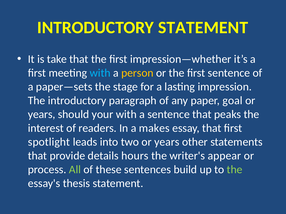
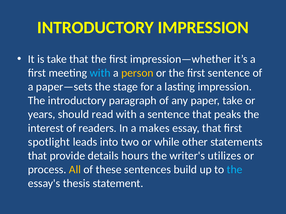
INTRODUCTORY STATEMENT: STATEMENT -> IMPRESSION (203, 28)
paper goal: goal -> take (233, 101)
your: your -> read (103, 115)
two or years: years -> while (167, 142)
appear: appear -> utilizes (224, 156)
All colour: light green -> yellow (75, 170)
the colour: light green -> light blue (235, 170)
